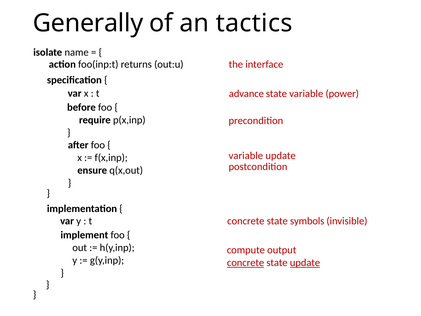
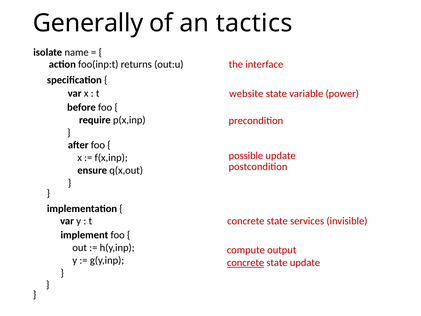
advance: advance -> website (246, 94)
variable: variable -> possible (246, 156)
symbols: symbols -> services (307, 221)
update underline: present -> none (305, 263)
